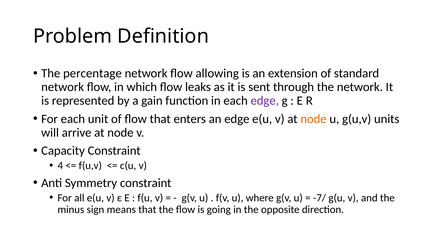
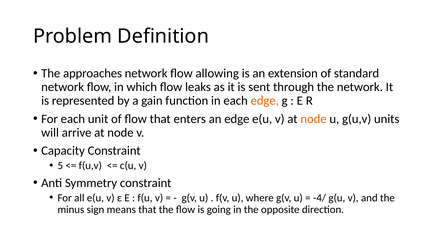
percentage: percentage -> approaches (93, 73)
edge colour: purple -> orange (265, 101)
4: 4 -> 5 (60, 166)
-7/: -7/ -> -4/ (320, 198)
